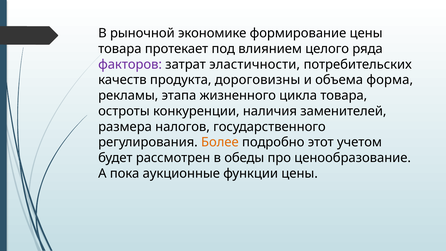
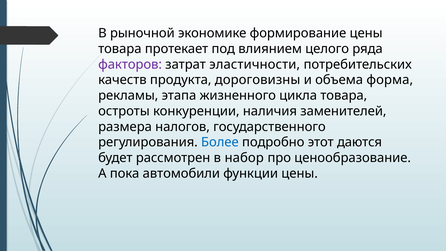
Более colour: orange -> blue (220, 142)
учетом: учетом -> даются (360, 142)
обеды: обеды -> набор (244, 158)
аукционные: аукционные -> автомобили (181, 173)
